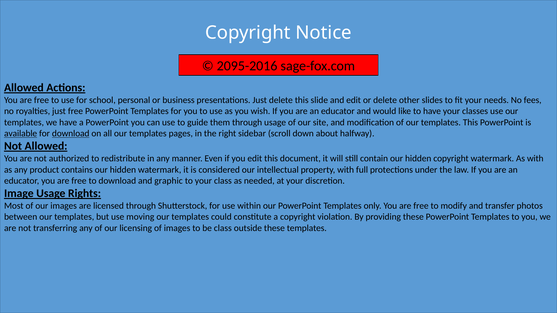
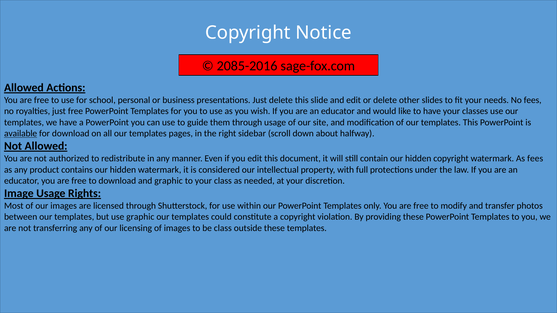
2095-2016: 2095-2016 -> 2085-2016 (247, 66)
download underline: present -> none (71, 134)
As with: with -> fees (535, 159)
use moving: moving -> graphic (140, 217)
